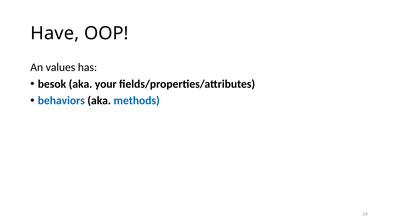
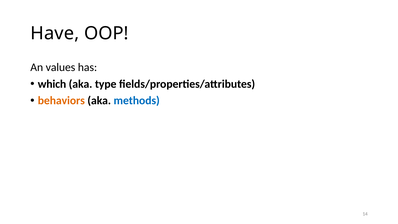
besok: besok -> which (52, 84)
your: your -> type (106, 84)
behaviors colour: blue -> orange (61, 101)
